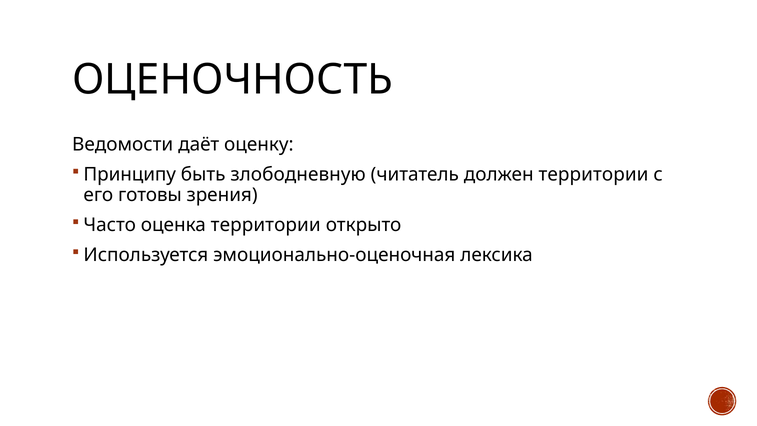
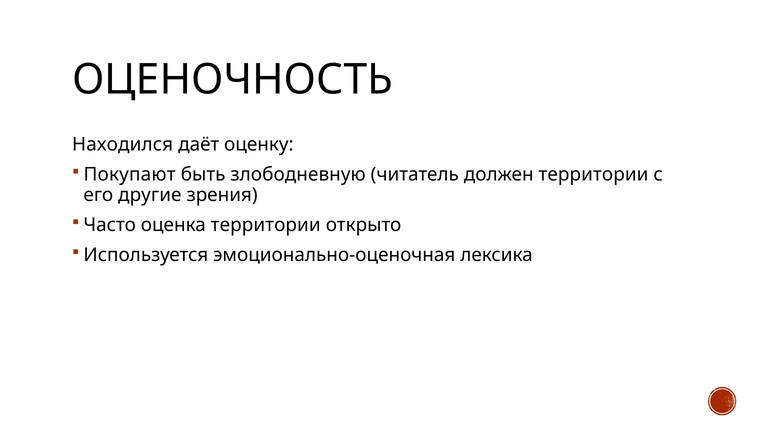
Ведомости: Ведомости -> Находился (123, 145)
Принципу: Принципу -> Покупают (130, 175)
готовы: готовы -> другие (150, 195)
